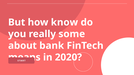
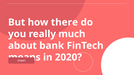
know: know -> there (64, 22)
some: some -> much (72, 34)
